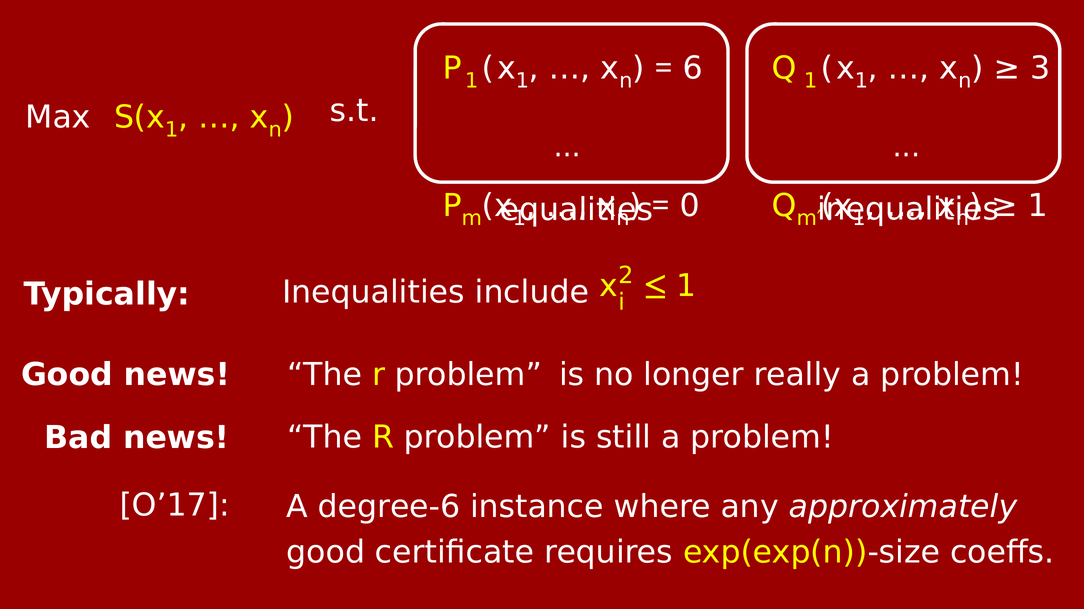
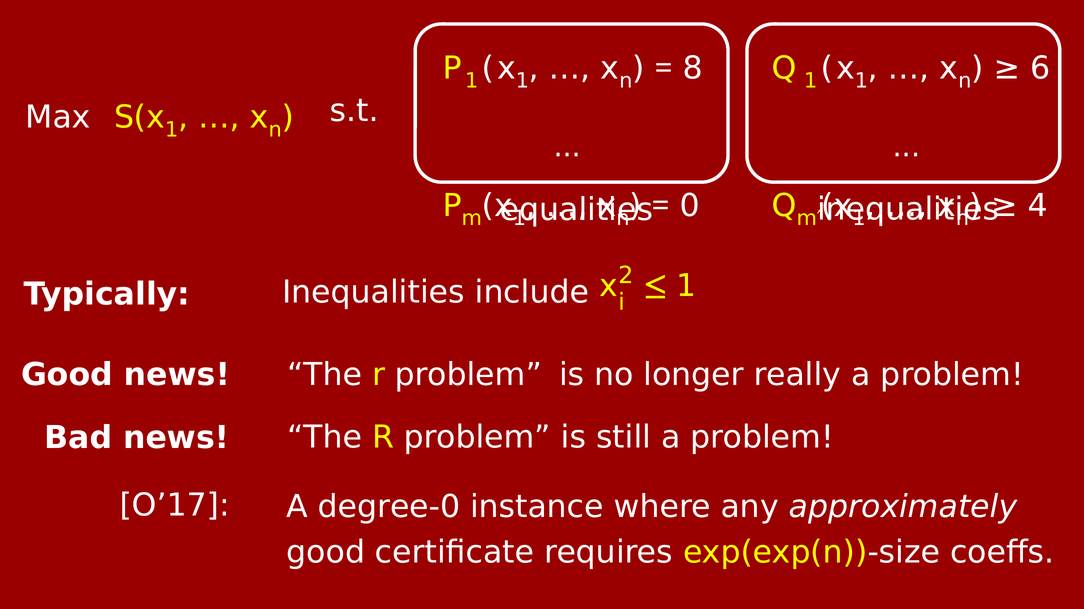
6: 6 -> 8 (693, 69)
3: 3 -> 6 (1040, 69)
1: 1 -> 4 (1038, 206)
degree-6: degree-6 -> degree-0 (389, 507)
